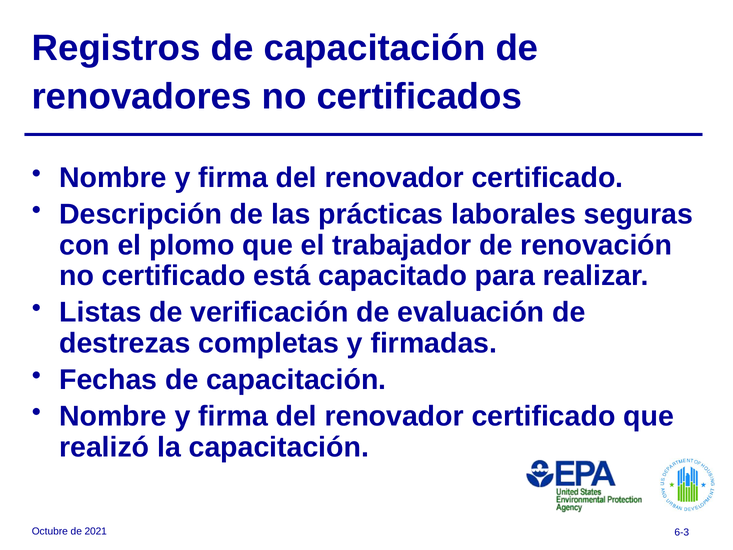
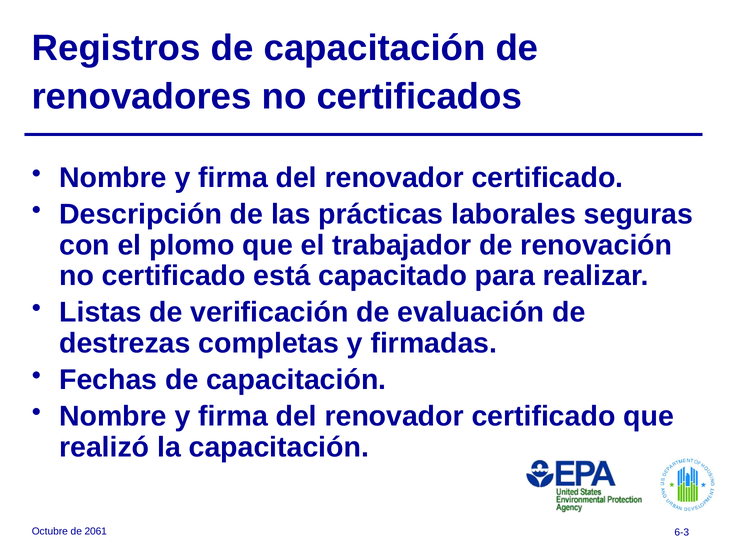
2021: 2021 -> 2061 (96, 531)
